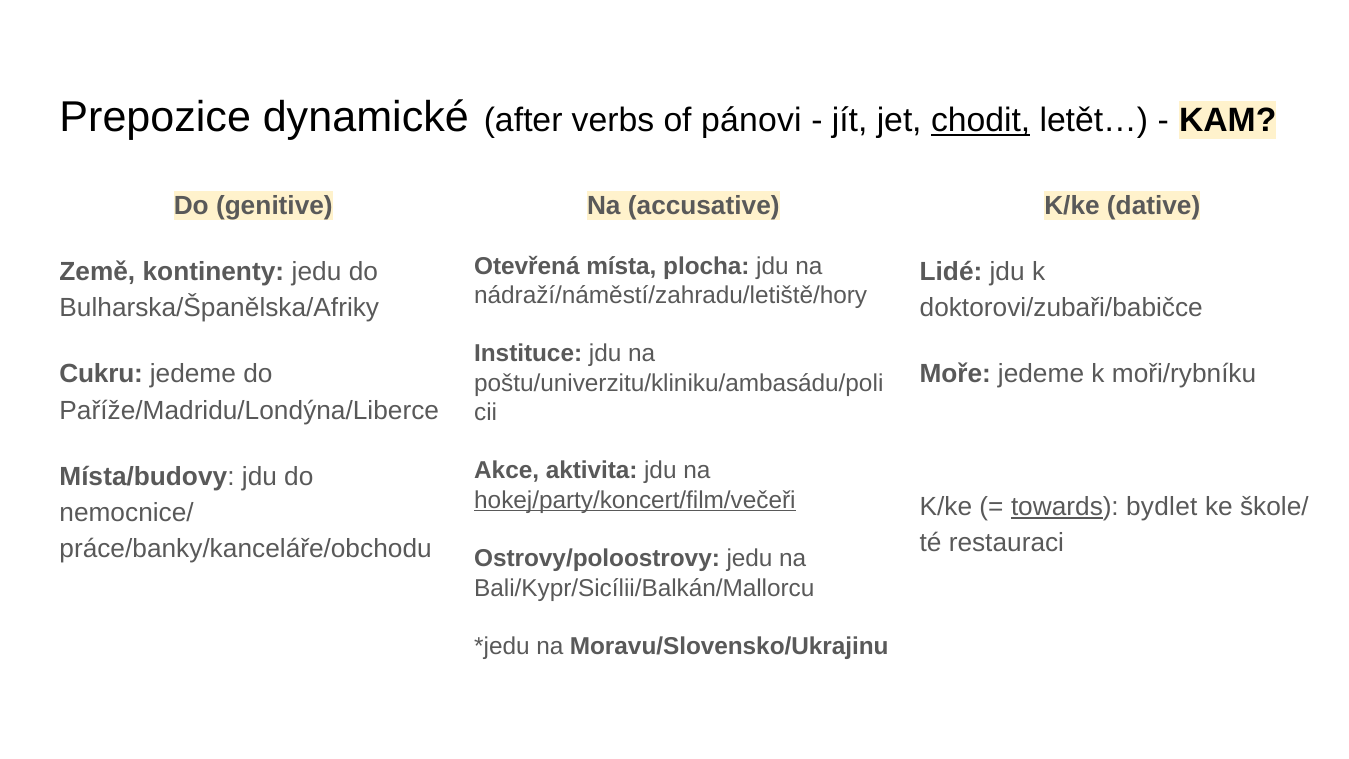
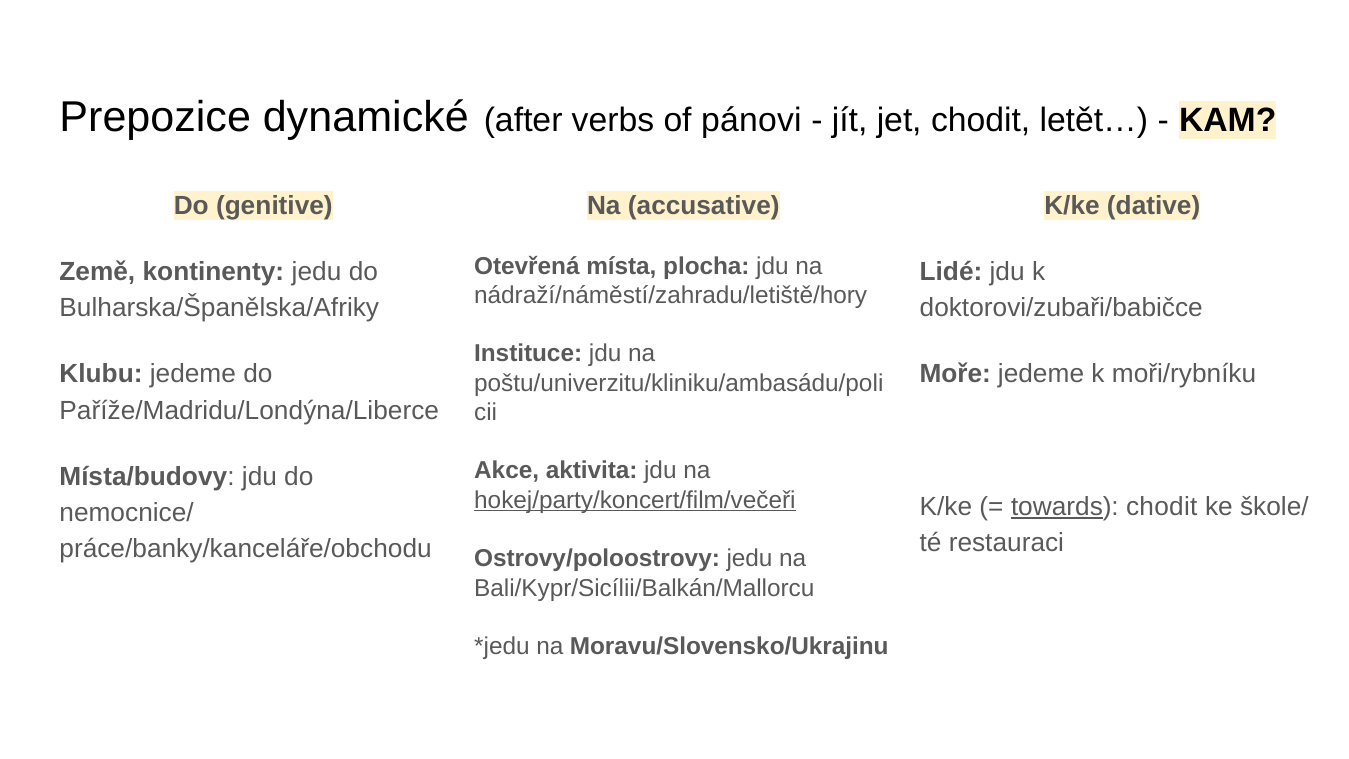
chodit underline: present -> none (981, 120)
Cukru: Cukru -> Klubu (101, 374)
towards bydlet: bydlet -> chodit (1162, 506)
